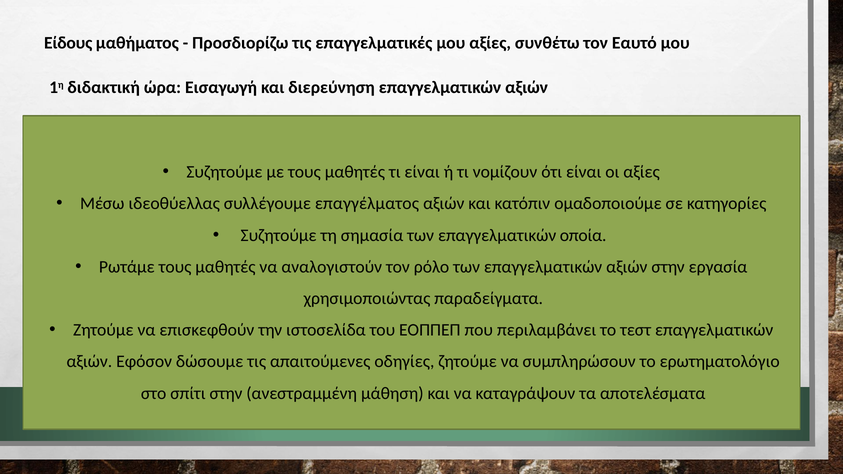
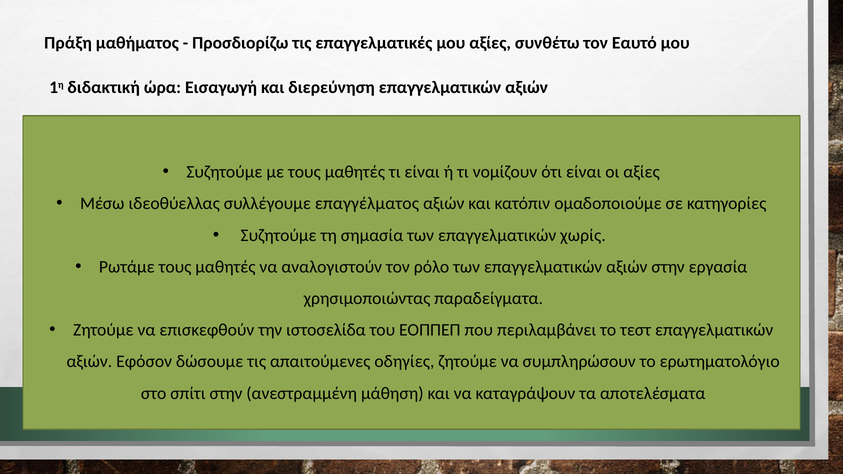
Είδους: Είδους -> Πράξη (68, 43)
οποία: οποία -> χωρίς (583, 235)
